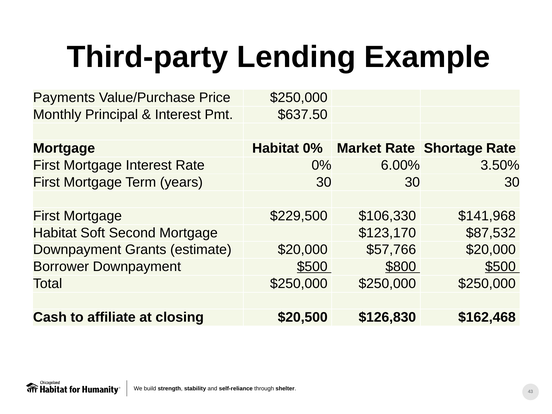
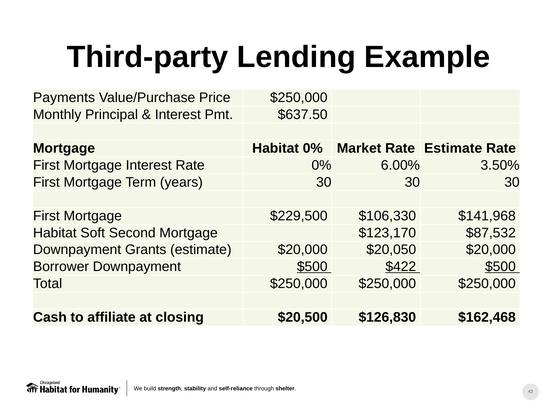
Rate Shortage: Shortage -> Estimate (453, 148)
$57,766: $57,766 -> $20,050 (391, 250)
$800: $800 -> $422 (401, 267)
